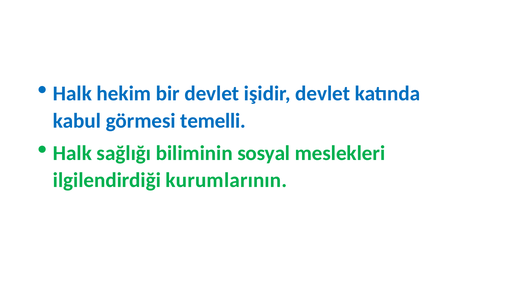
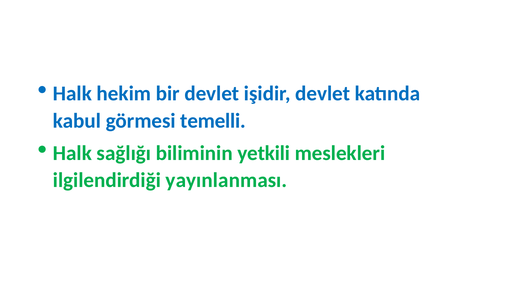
sosyal: sosyal -> yetkili (264, 153)
kurumlarının: kurumlarının -> yayınlanması (226, 180)
